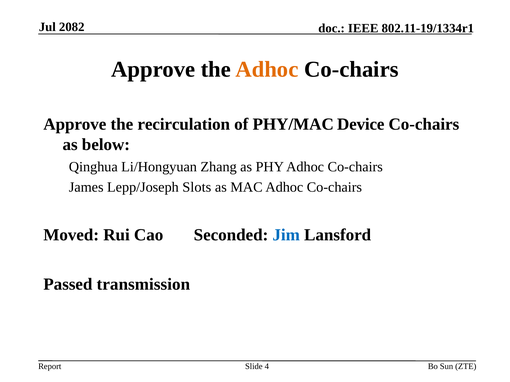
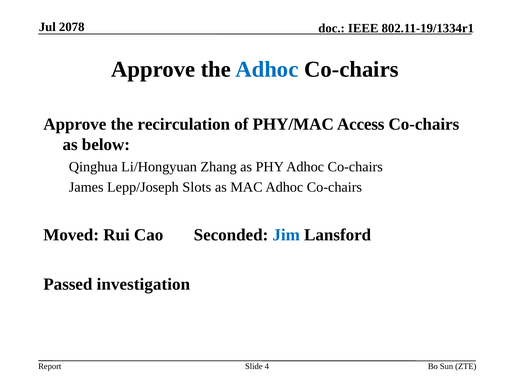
2082: 2082 -> 2078 (72, 27)
Adhoc colour: orange -> blue (267, 70)
Device: Device -> Access (361, 124)
transmission: transmission -> investigation (143, 285)
